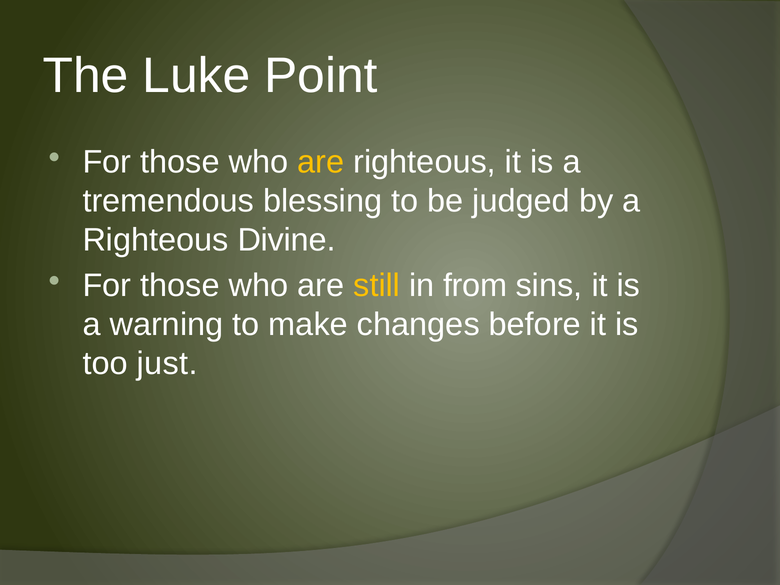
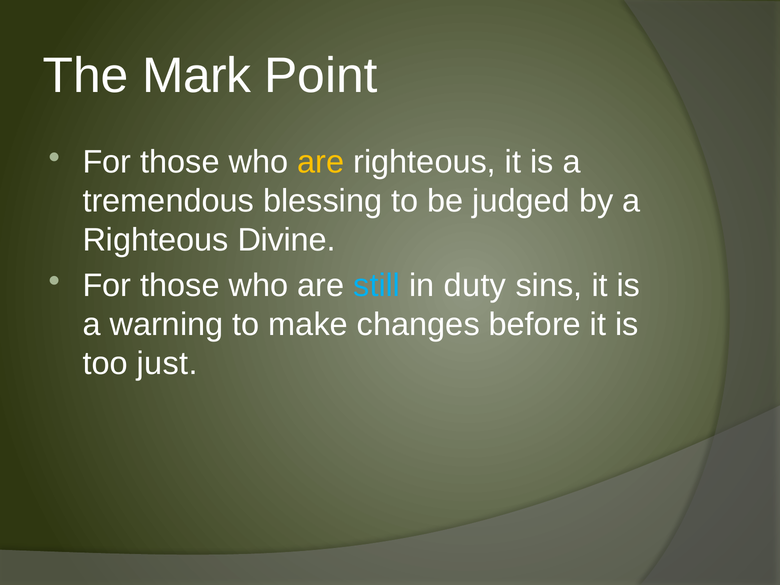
Luke: Luke -> Mark (197, 76)
still colour: yellow -> light blue (377, 286)
from: from -> duty (475, 286)
